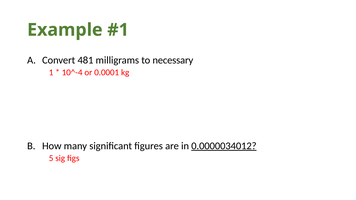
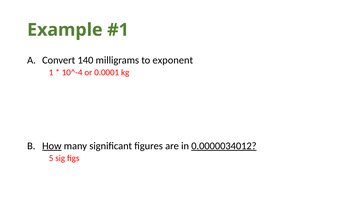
481: 481 -> 140 (85, 60)
necessary: necessary -> exponent (173, 60)
How underline: none -> present (52, 146)
